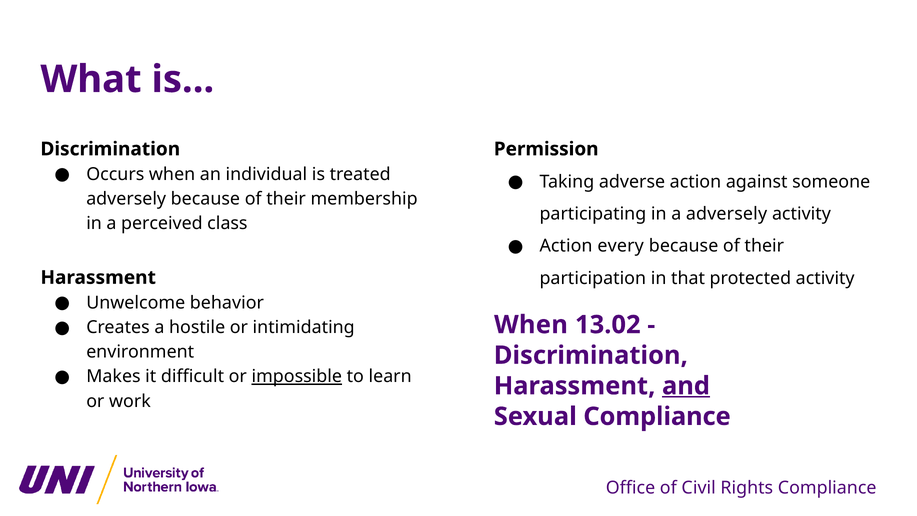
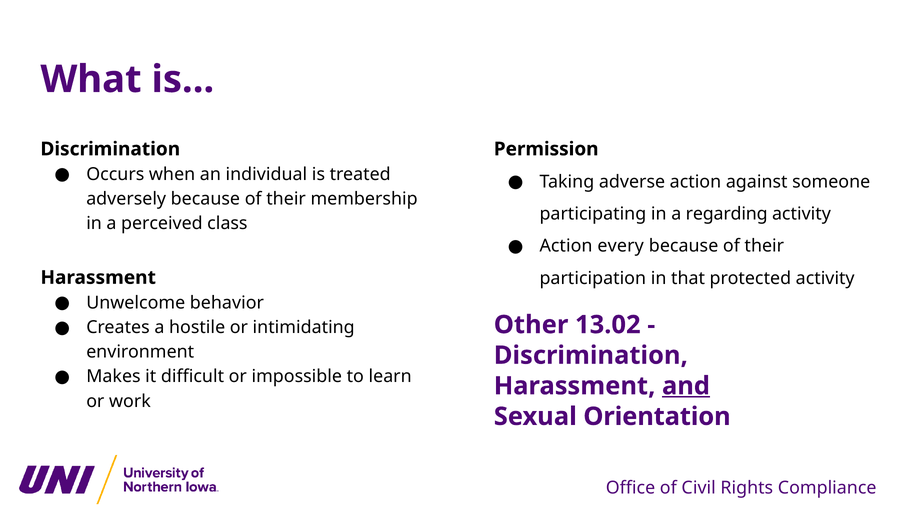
a adversely: adversely -> regarding (727, 214)
When: When -> Other (531, 325)
impossible underline: present -> none (297, 376)
Sexual Compliance: Compliance -> Orientation (657, 416)
